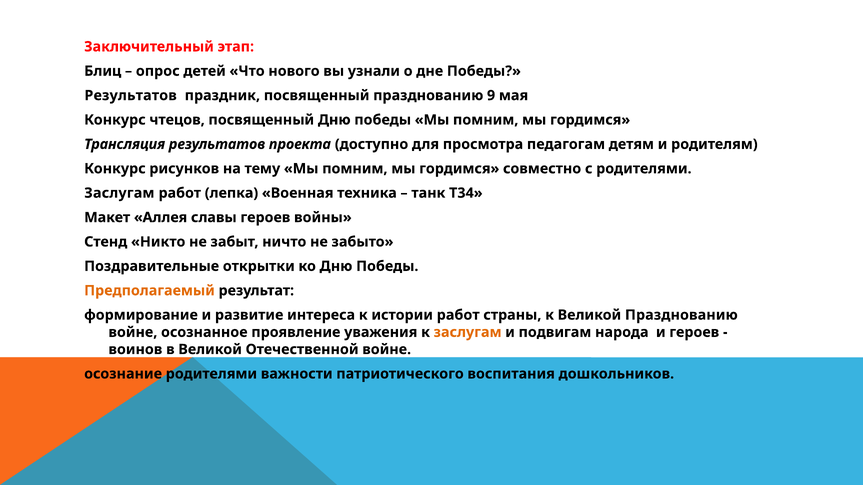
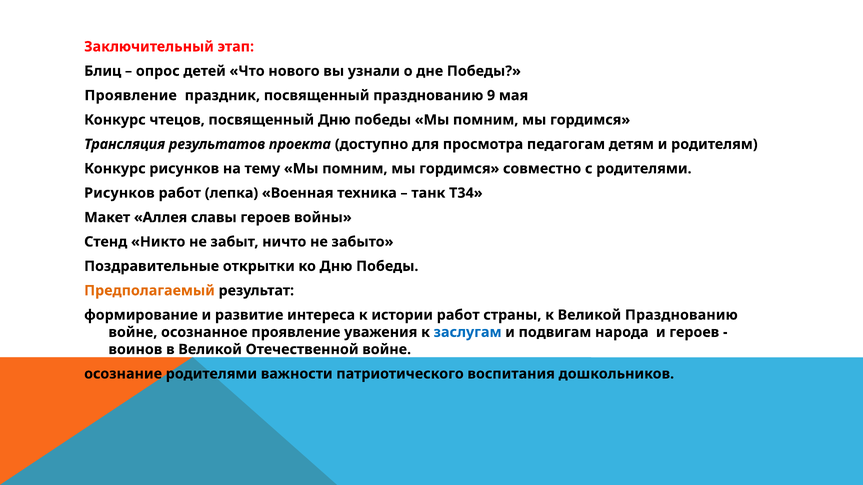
Результатов: Результатов -> Проявление (131, 96)
Заслугам: Заслугам -> Рисунков (119, 193)
заслугам colour: orange -> blue (468, 332)
